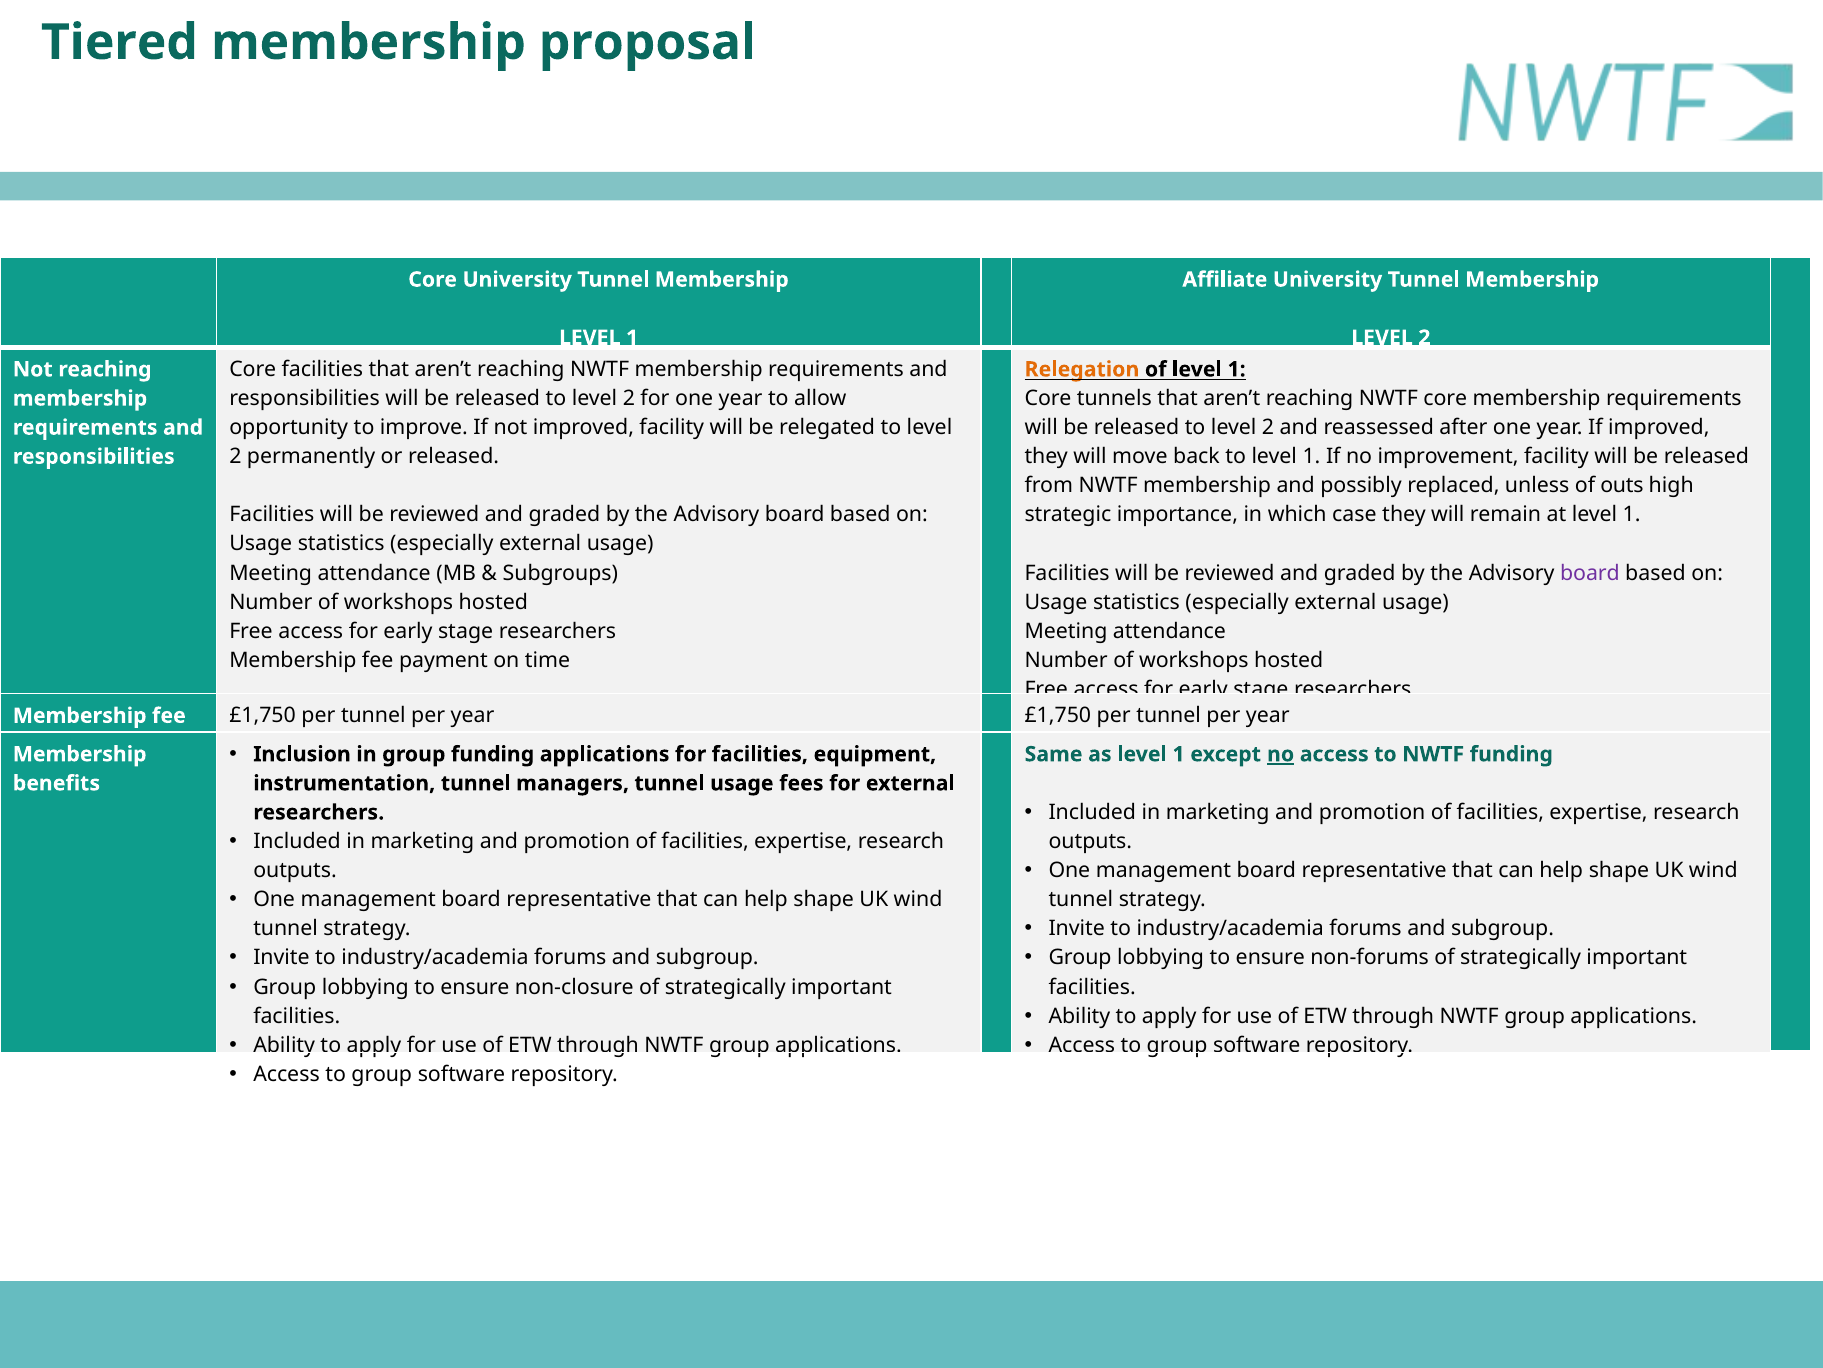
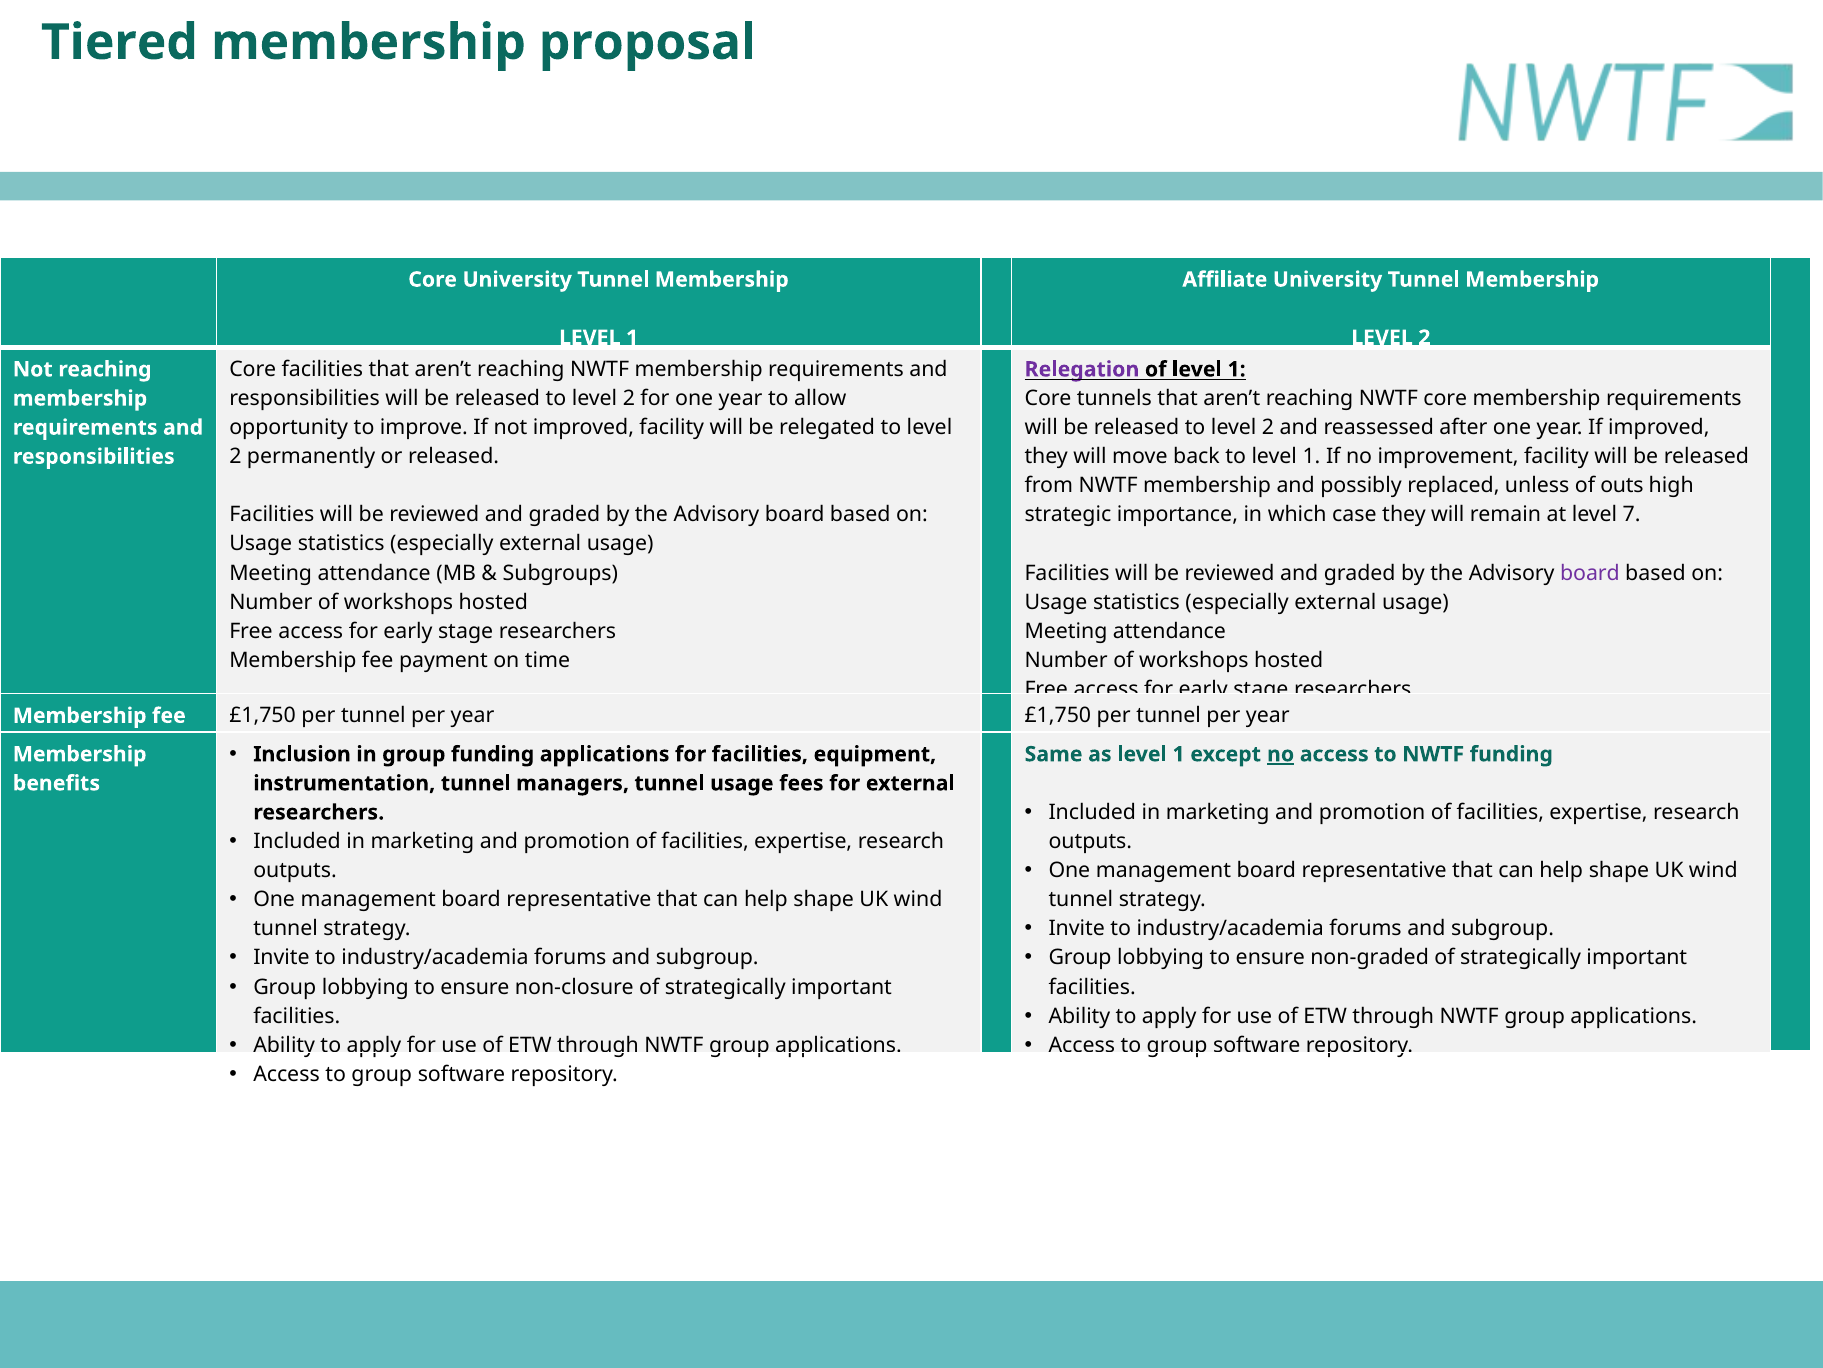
Relegation colour: orange -> purple (1082, 369)
at level 1: 1 -> 7 (1632, 515)
non-forums: non-forums -> non-graded (1370, 957)
